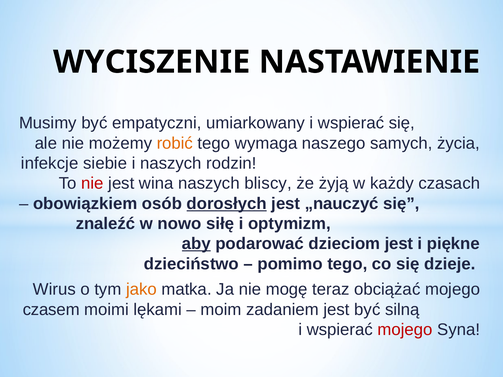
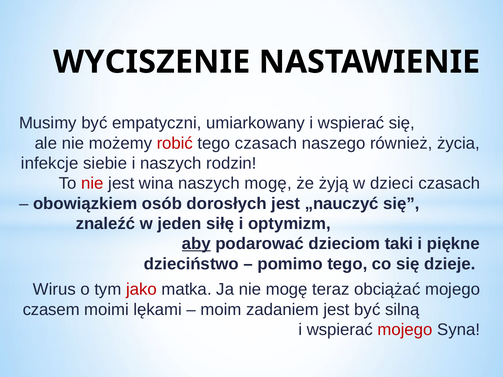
robić colour: orange -> red (175, 143)
tego wymaga: wymaga -> czasach (266, 143)
samych: samych -> również (401, 143)
naszych bliscy: bliscy -> mogę (268, 184)
każdy: każdy -> dzieci (392, 184)
dorosłych underline: present -> none (227, 204)
nowo: nowo -> jeden (180, 224)
dzieciom jest: jest -> taki (399, 244)
jako colour: orange -> red (141, 290)
